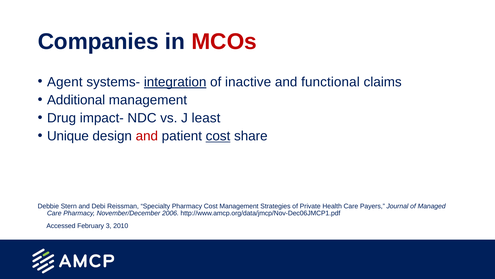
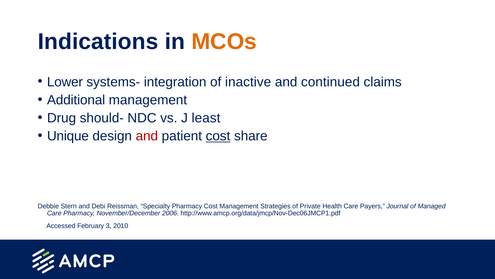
Companies: Companies -> Indications (98, 42)
MCOs colour: red -> orange (224, 42)
Agent: Agent -> Lower (65, 82)
integration underline: present -> none (175, 82)
functional: functional -> continued (330, 82)
impact-: impact- -> should- (102, 118)
